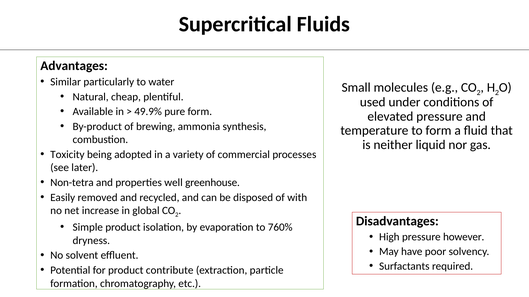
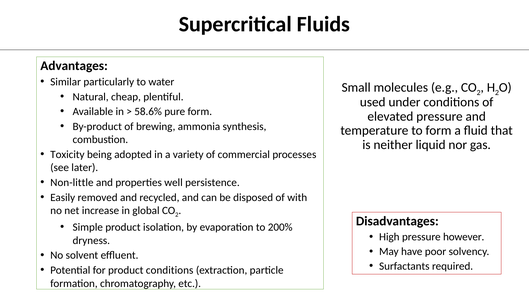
49.9%: 49.9% -> 58.6% (148, 112)
Non-tetra: Non-tetra -> Non-little (72, 183)
greenhouse: greenhouse -> persistence (212, 183)
760%: 760% -> 200% (280, 228)
product contribute: contribute -> conditions (170, 271)
